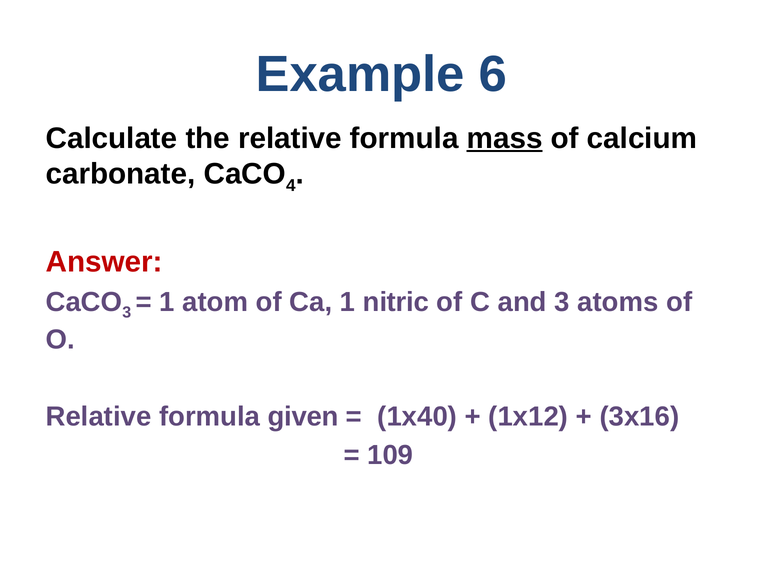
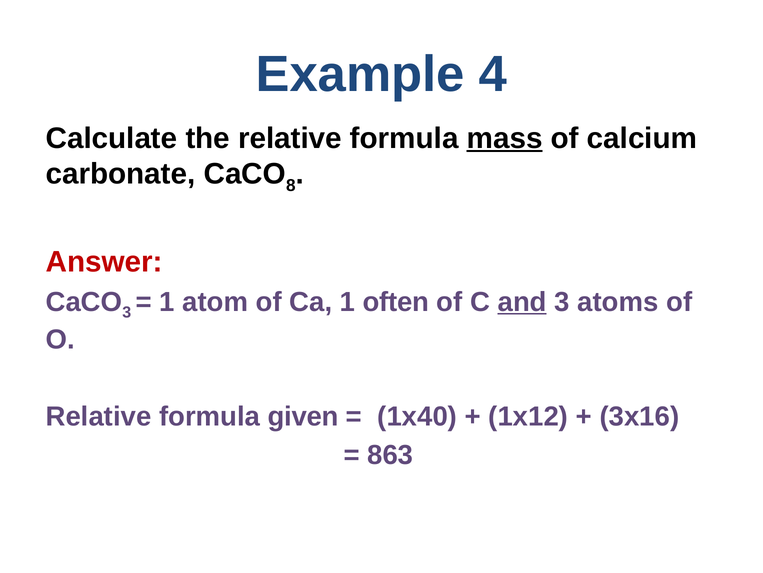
6: 6 -> 4 (493, 74)
4: 4 -> 8 (291, 185)
nitric: nitric -> often (396, 302)
and underline: none -> present (522, 302)
109: 109 -> 863 (390, 455)
